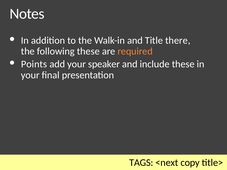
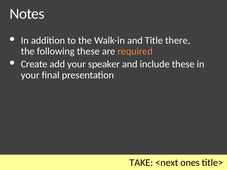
Points: Points -> Create (34, 64)
TAGS: TAGS -> TAKE (141, 163)
copy: copy -> ones (190, 163)
